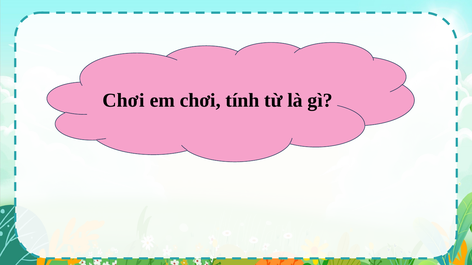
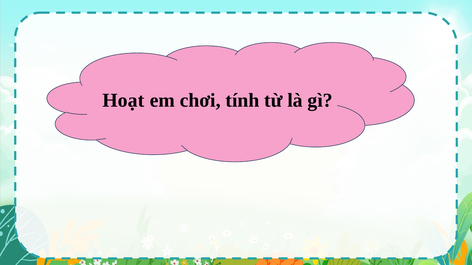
Chơi: Chơi -> Hoạt (123, 101)
